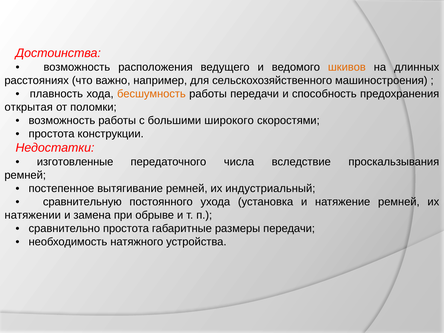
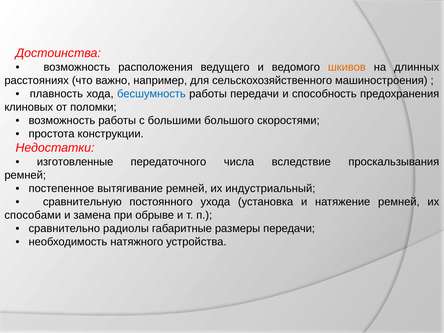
бесшумность colour: orange -> blue (151, 94)
открытая: открытая -> клиновых (29, 107)
широкого: широкого -> большого (229, 120)
натяжении: натяжении -> способами (33, 215)
сравнительно простота: простота -> радиолы (126, 228)
